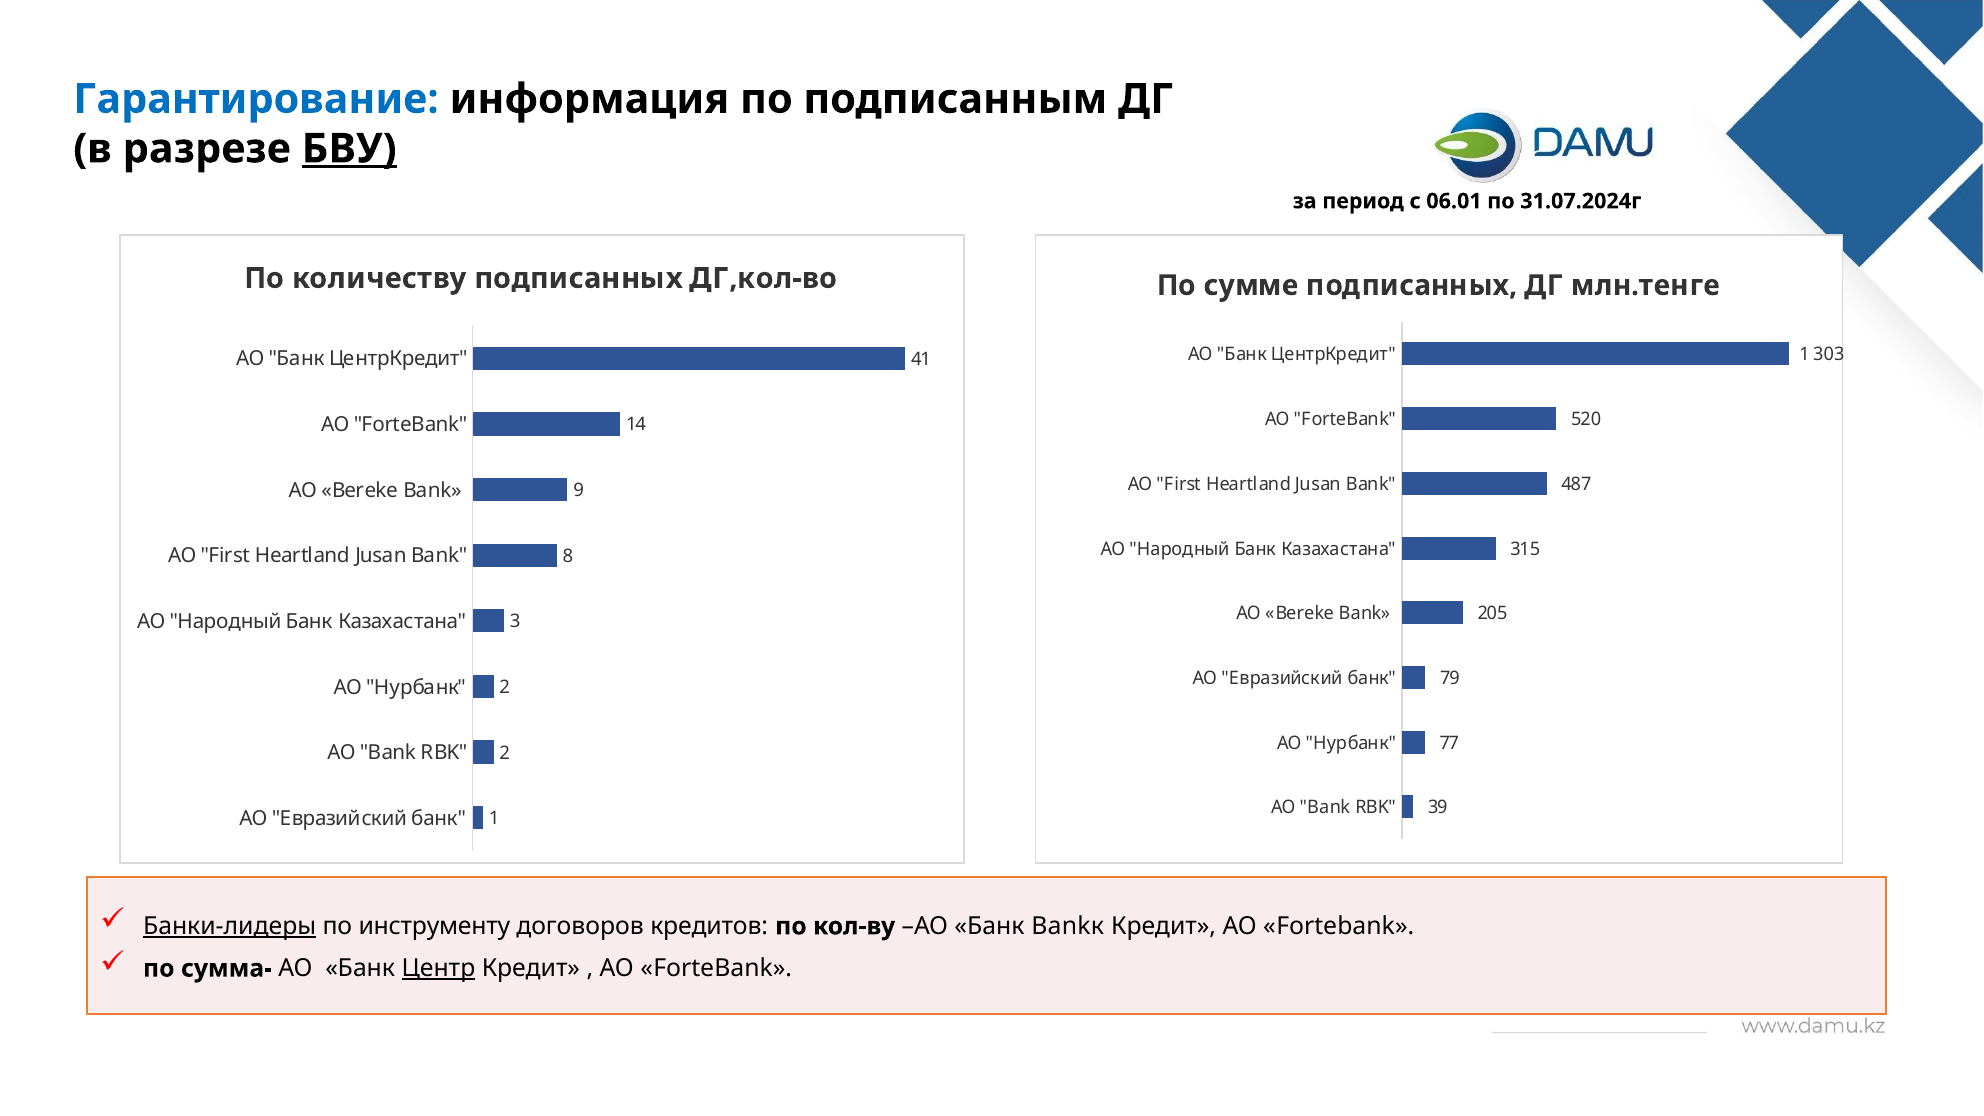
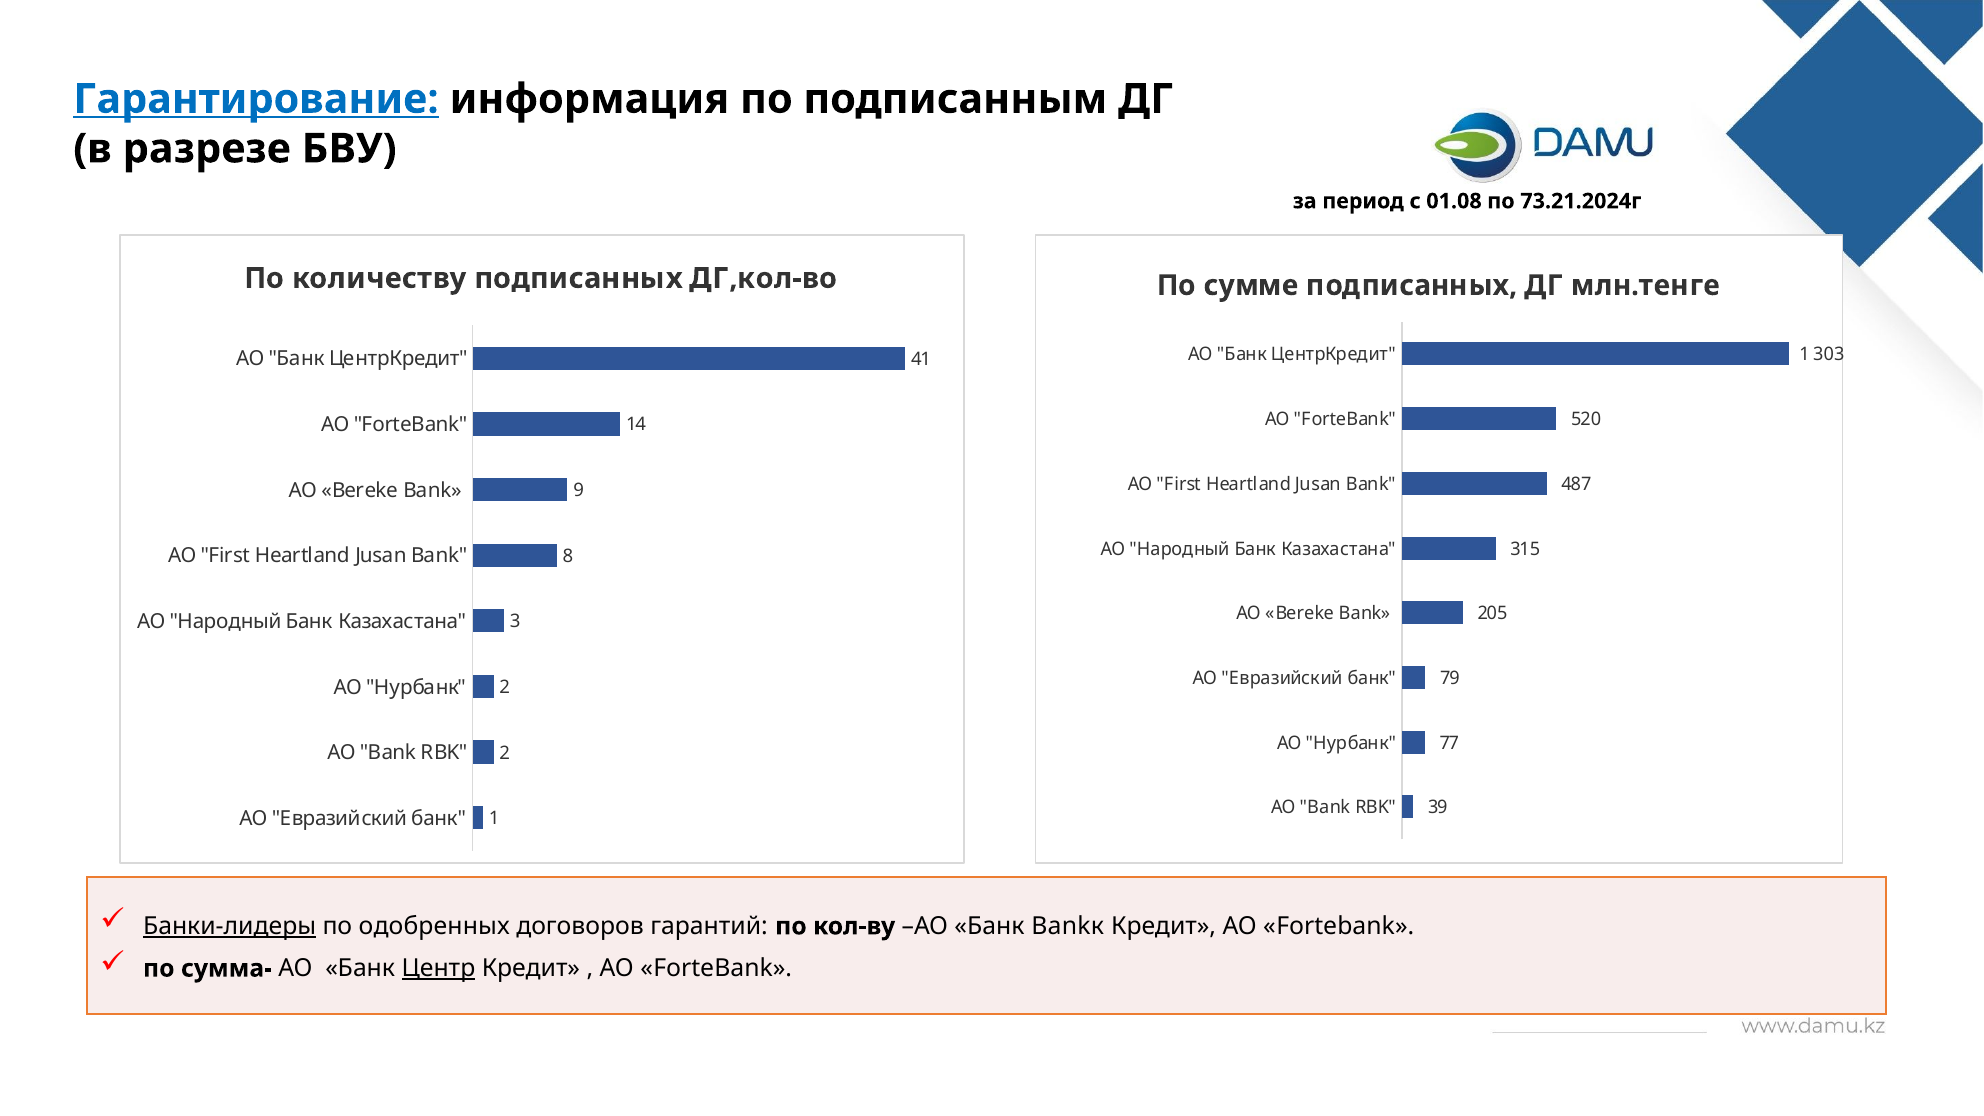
Гарантирование underline: none -> present (256, 99)
БВУ underline: present -> none (349, 149)
06.01: 06.01 -> 01.08 (1454, 201)
31.07.2024г: 31.07.2024г -> 73.21.2024г (1581, 201)
инструменту: инструменту -> одобренных (434, 926)
кредитов: кредитов -> гарантий (709, 926)
